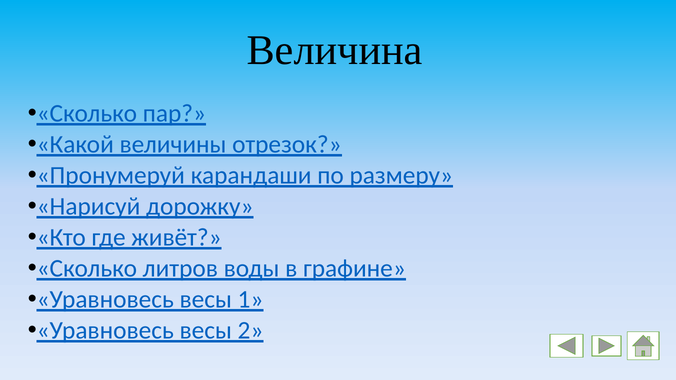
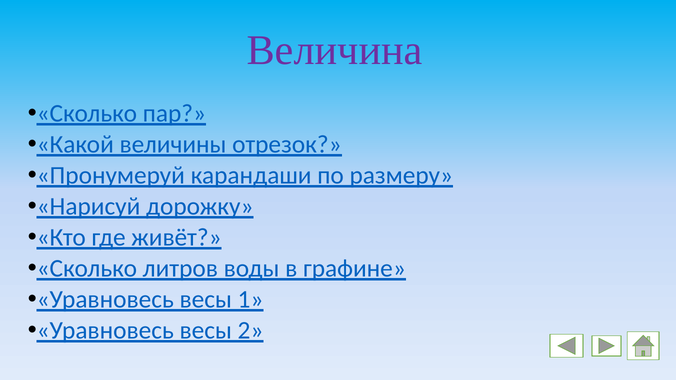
Величина colour: black -> purple (335, 50)
